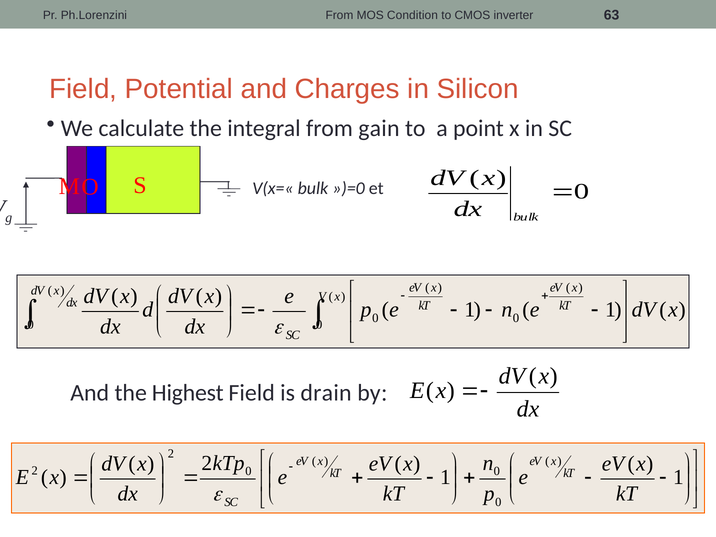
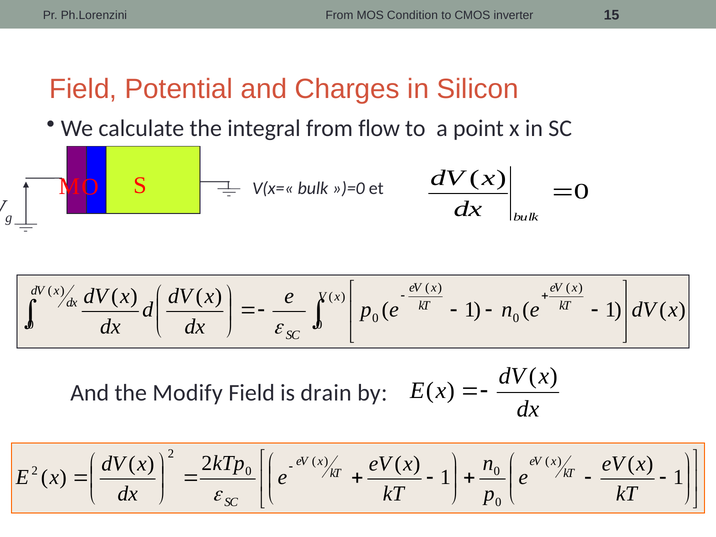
63: 63 -> 15 (612, 15)
gain: gain -> flow (379, 128)
Highest: Highest -> Modify (188, 393)
